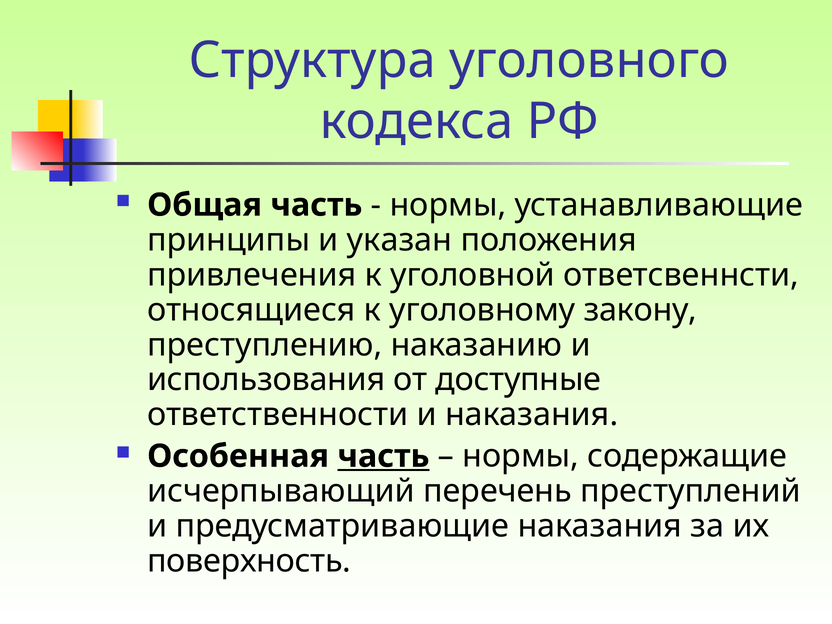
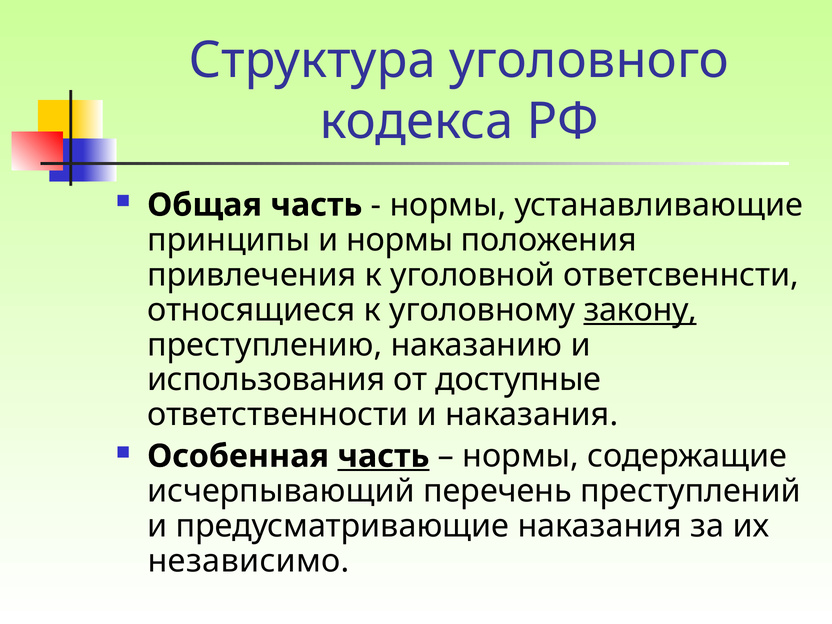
и указан: указан -> нормы (400, 240)
закону underline: none -> present (640, 310)
поверхность: поверхность -> независимо (249, 561)
